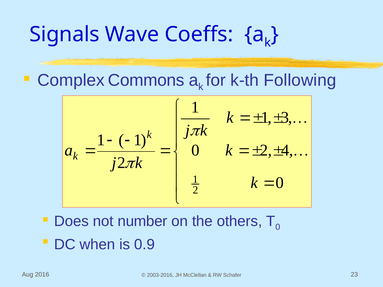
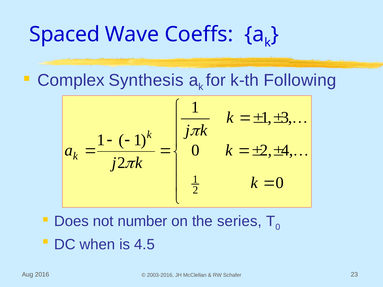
Signals: Signals -> Spaced (65, 34)
Commons: Commons -> Synthesis (146, 80)
others: others -> series (239, 221)
0.9: 0.9 -> 4.5 (145, 245)
